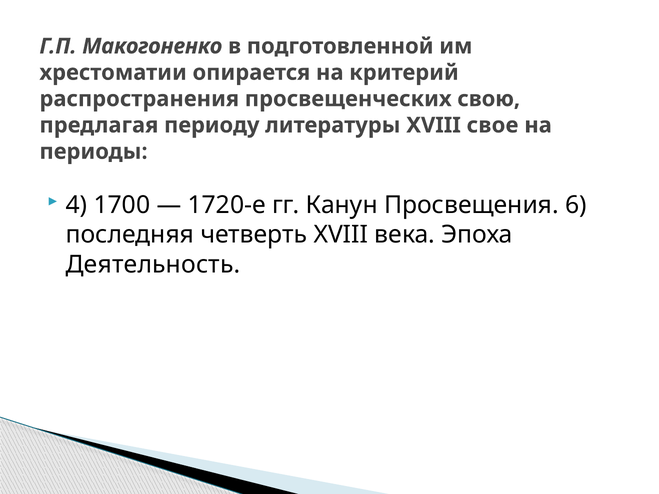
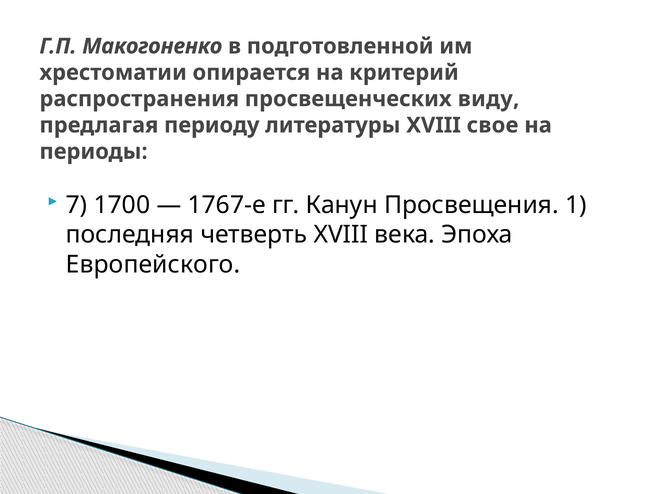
свою: свою -> виду (489, 99)
4: 4 -> 7 (77, 205)
1720-е: 1720-е -> 1767-е (227, 205)
6: 6 -> 1 (576, 205)
Деятельность: Деятельность -> Европейского (153, 265)
